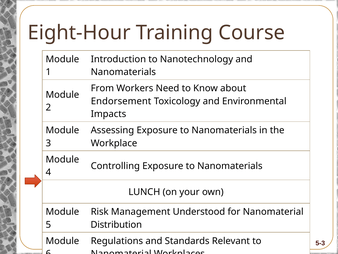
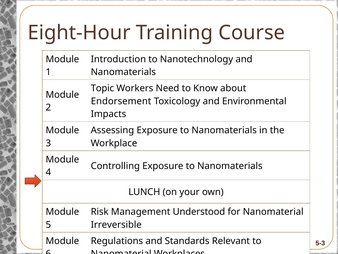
From: From -> Topic (102, 88)
Distribution: Distribution -> Irreversible (116, 224)
